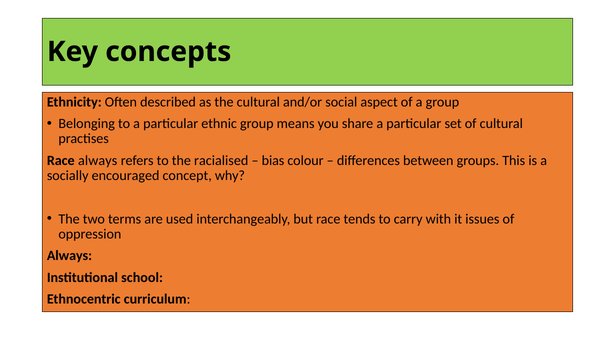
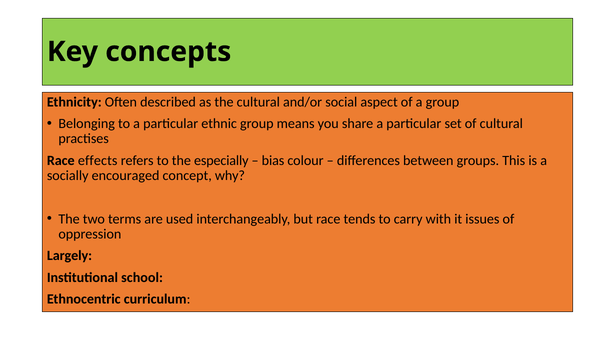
Race always: always -> effects (98, 160)
racialised: racialised -> especially (221, 160)
Always: Always -> Largely (69, 256)
